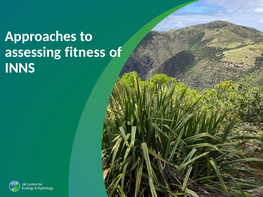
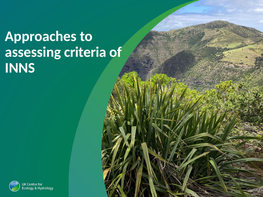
fitness: fitness -> criteria (85, 52)
